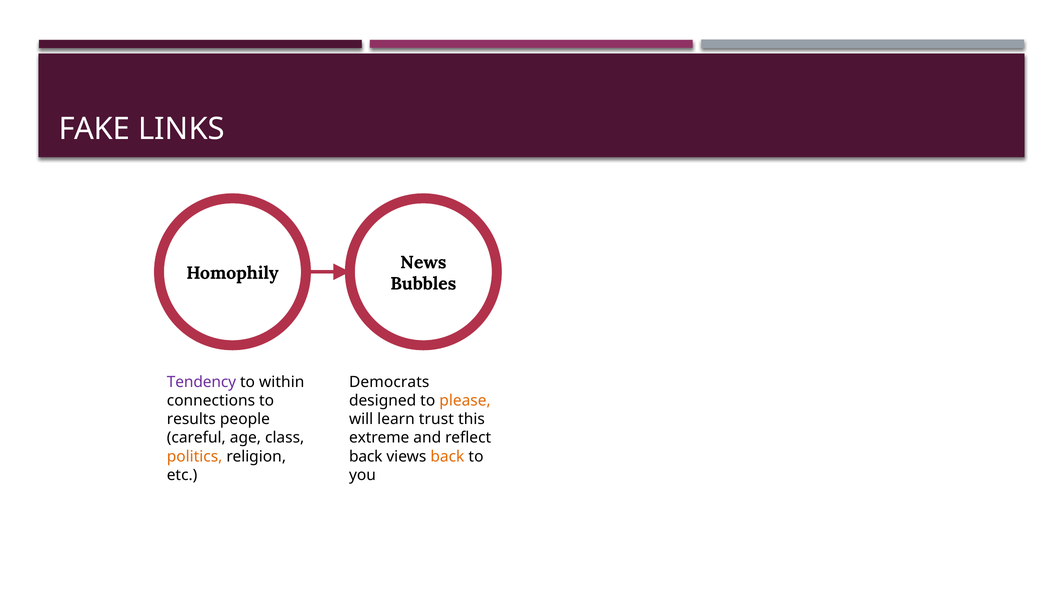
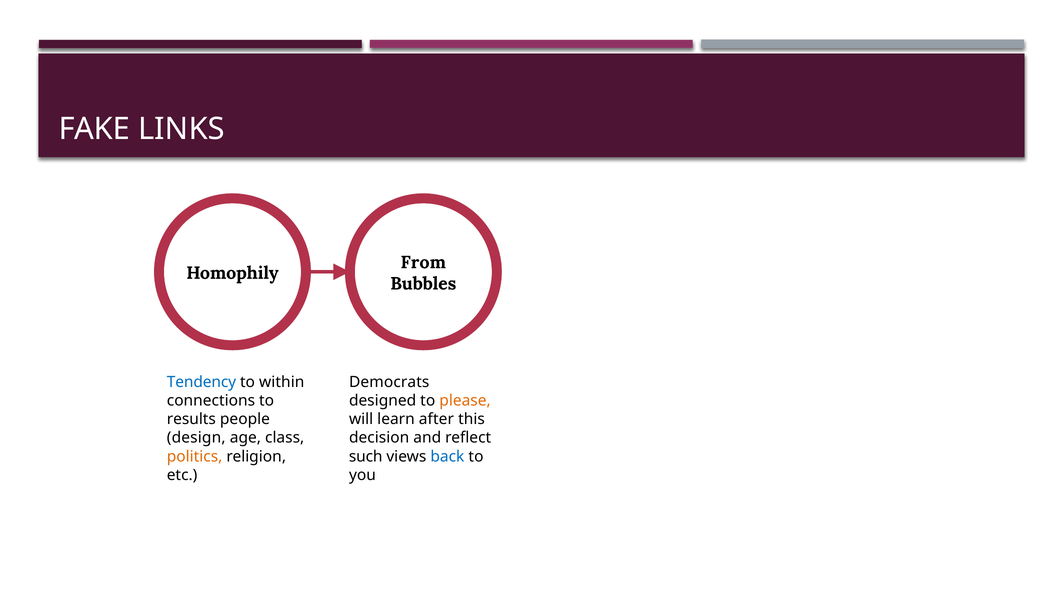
News: News -> From (423, 262)
Tendency colour: purple -> blue (201, 382)
trust: trust -> after (436, 419)
careful: careful -> design (196, 438)
extreme: extreme -> decision (379, 438)
back: back -> such (366, 456)
back colour: orange -> blue (447, 456)
